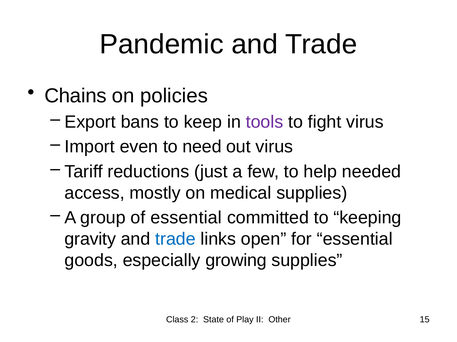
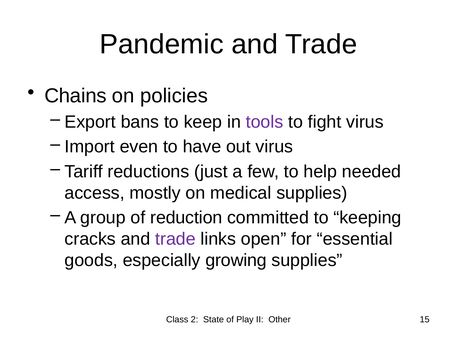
need: need -> have (202, 147)
of essential: essential -> reduction (186, 218)
gravity: gravity -> cracks (90, 239)
trade colour: blue -> purple (175, 239)
